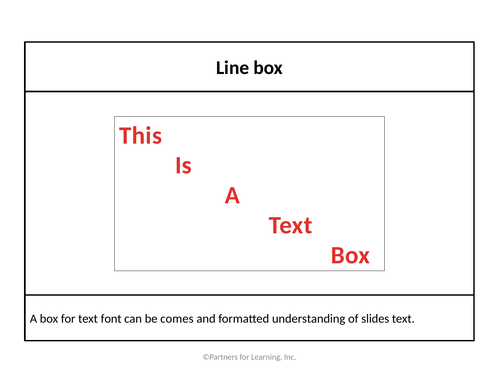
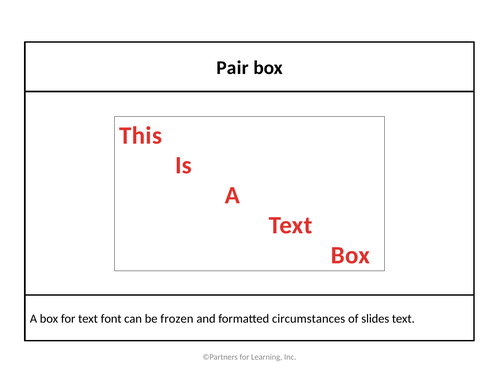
Line: Line -> Pair (233, 68)
comes: comes -> frozen (177, 319)
understanding: understanding -> circumstances (309, 319)
